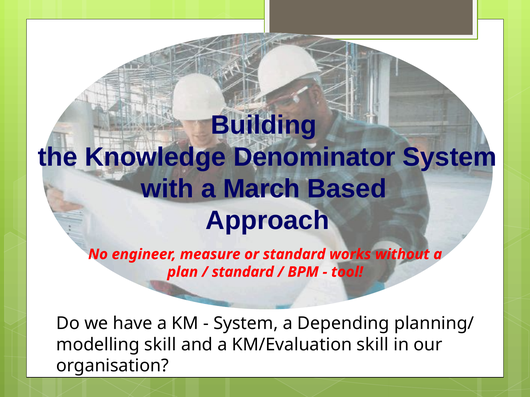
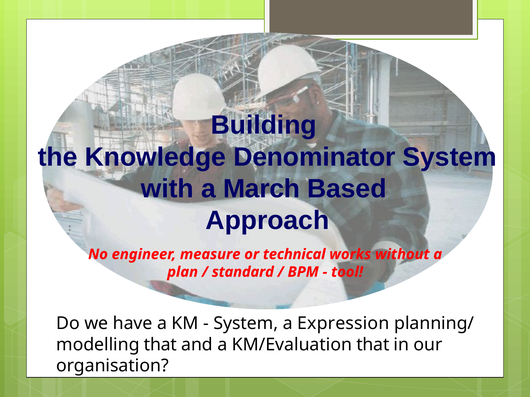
or standard: standard -> technical (294, 255)
Depending: Depending -> Expression (343, 324)
modelling skill: skill -> that (160, 345)
KM/Evaluation skill: skill -> that (373, 345)
